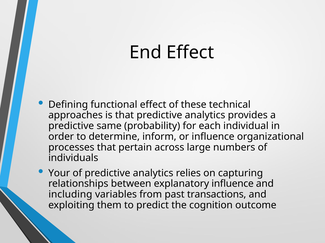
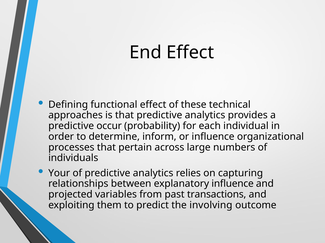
same: same -> occur (109, 126)
including: including -> projected (70, 195)
cognition: cognition -> involving (211, 206)
